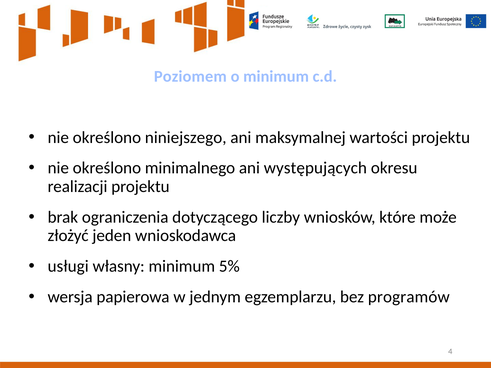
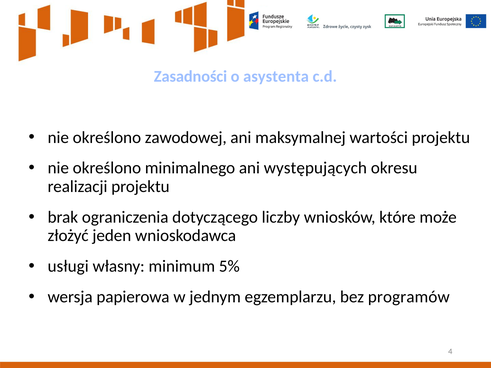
Poziomem: Poziomem -> Zasadności (190, 76)
o minimum: minimum -> asystenta (276, 76)
niniejszego: niniejszego -> zawodowej (186, 137)
